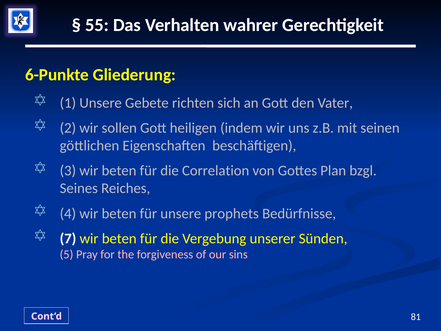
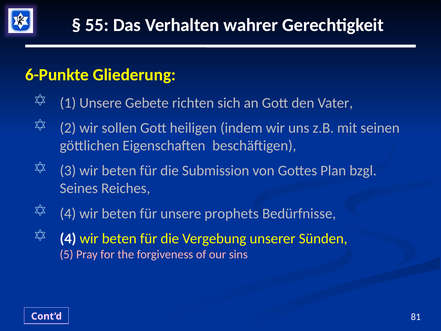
Correlation: Correlation -> Submission (216, 171)
7: 7 -> 4 (68, 238)
